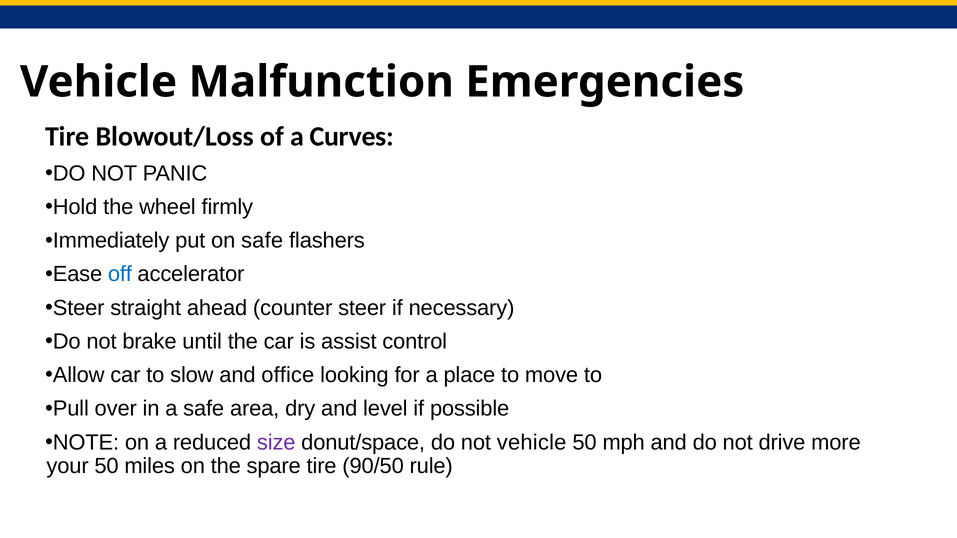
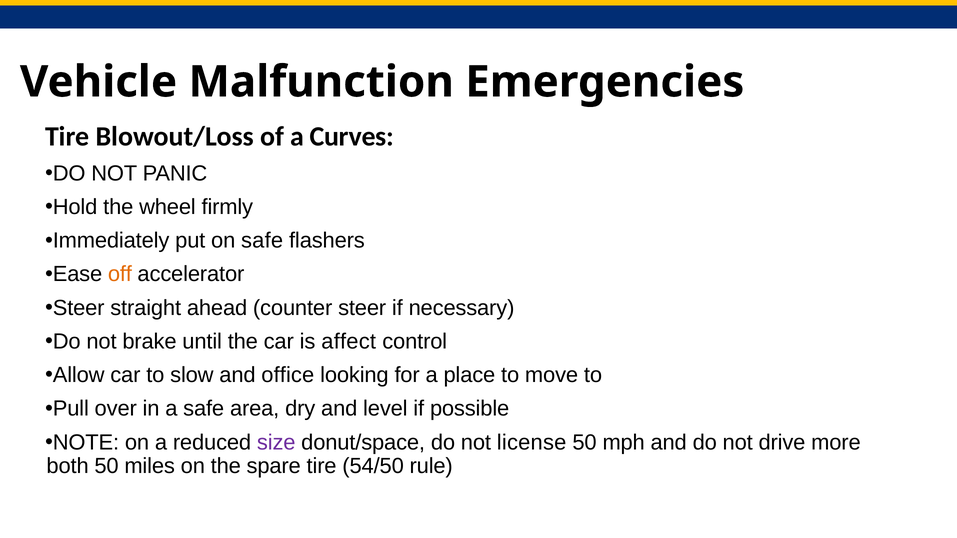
off colour: blue -> orange (120, 274)
assist: assist -> affect (349, 342)
not vehicle: vehicle -> license (532, 443)
your: your -> both (68, 466)
90/50: 90/50 -> 54/50 (373, 466)
